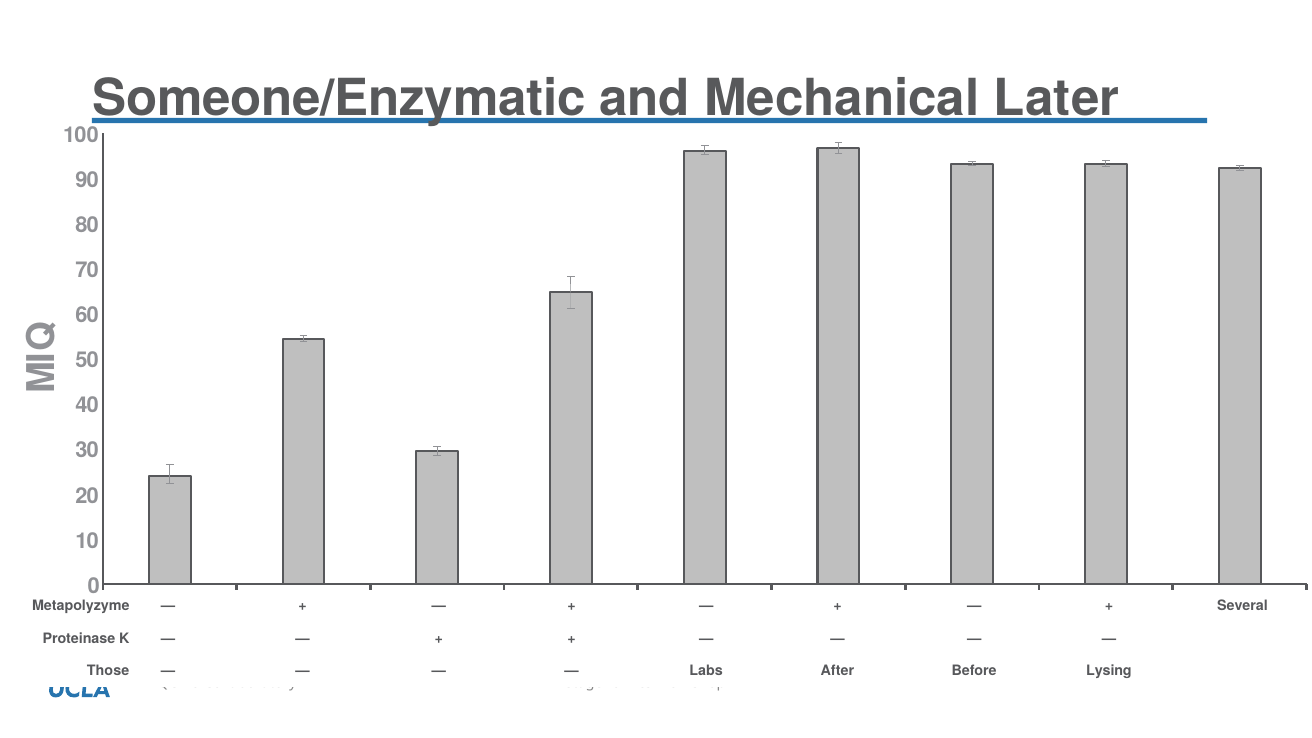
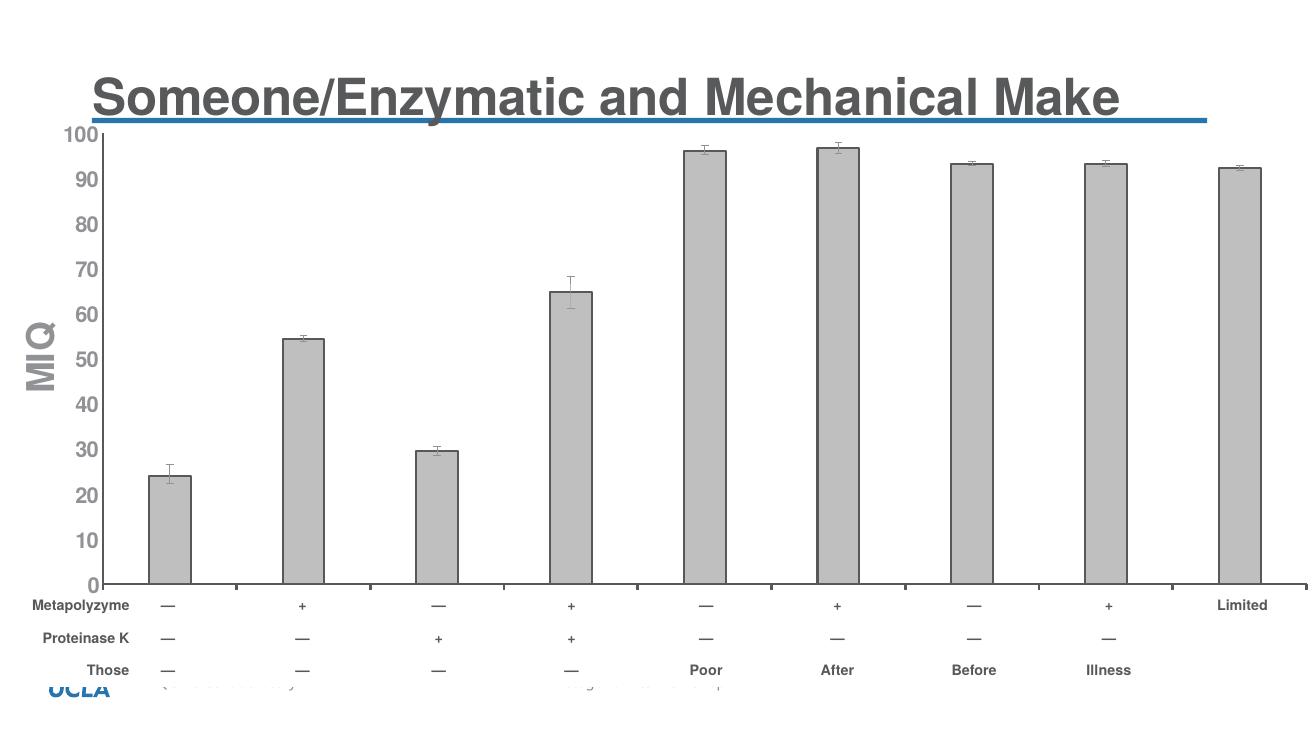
Later: Later -> Make (1057, 99)
Several: Several -> Limited (1242, 606)
Labs: Labs -> Poor (706, 671)
Lysing: Lysing -> Illness (1109, 671)
